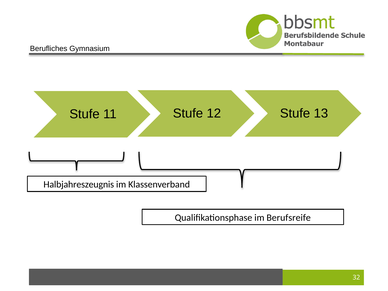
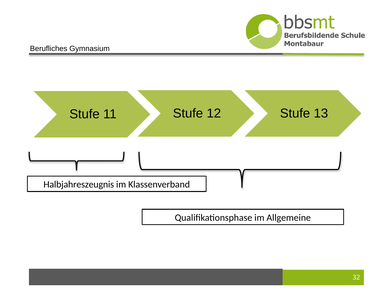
Berufsreife: Berufsreife -> Allgemeine (289, 218)
